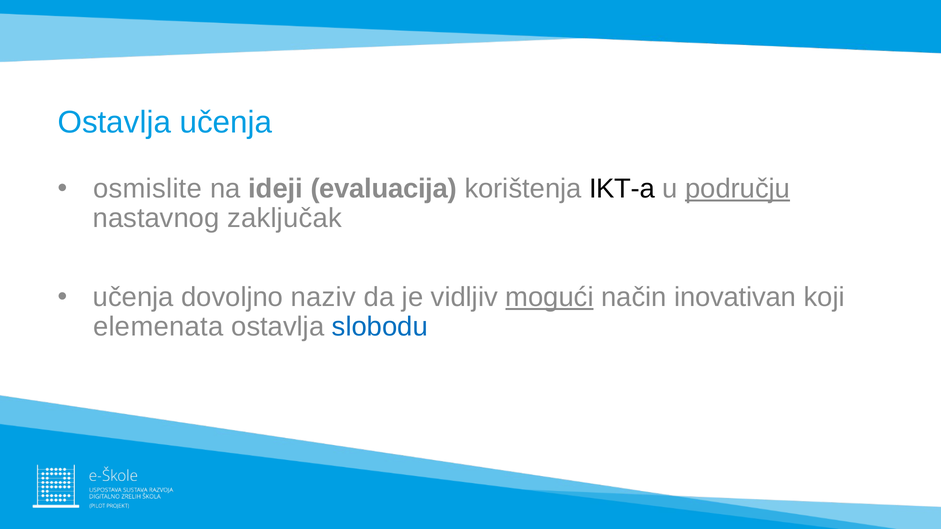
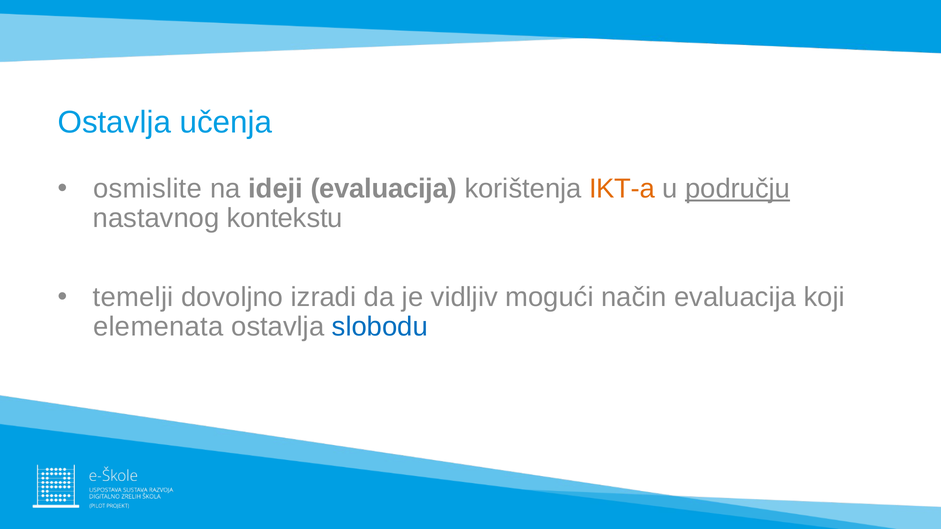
IKT-a colour: black -> orange (622, 189)
zaključak: zaključak -> kontekstu (285, 218)
učenja: učenja -> temelji (133, 297)
naziv: naziv -> izradi (324, 297)
mogući underline: present -> none (550, 297)
način inovativan: inovativan -> evaluacija (735, 297)
